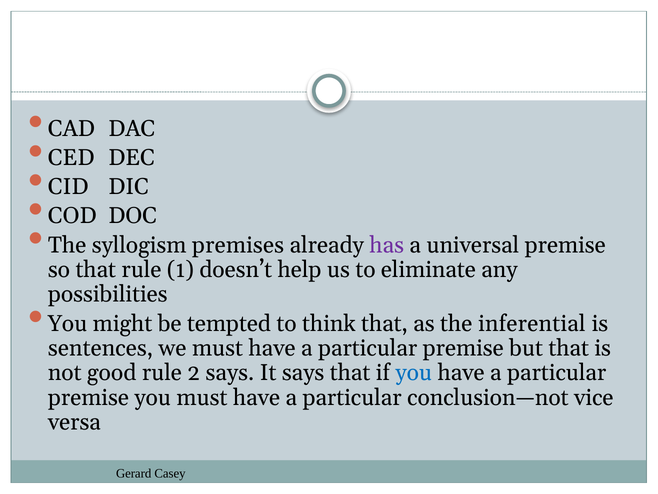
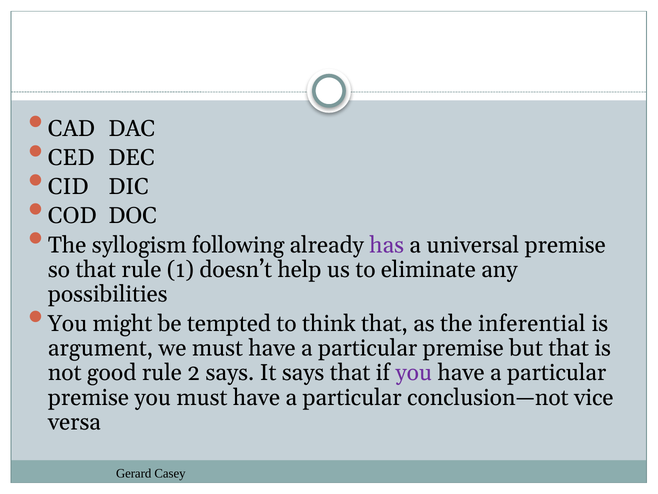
premises: premises -> following (238, 245)
sentences: sentences -> argument (101, 348)
you colour: blue -> purple (414, 373)
